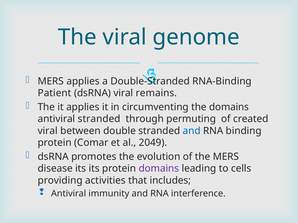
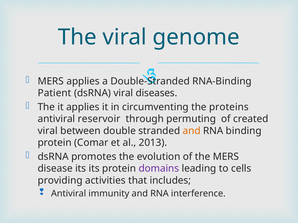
remains: remains -> diseases (156, 93)
the domains: domains -> proteins (229, 107)
antiviral stranded: stranded -> reservoir (99, 119)
and colour: blue -> orange (192, 131)
2049: 2049 -> 2013 (153, 143)
